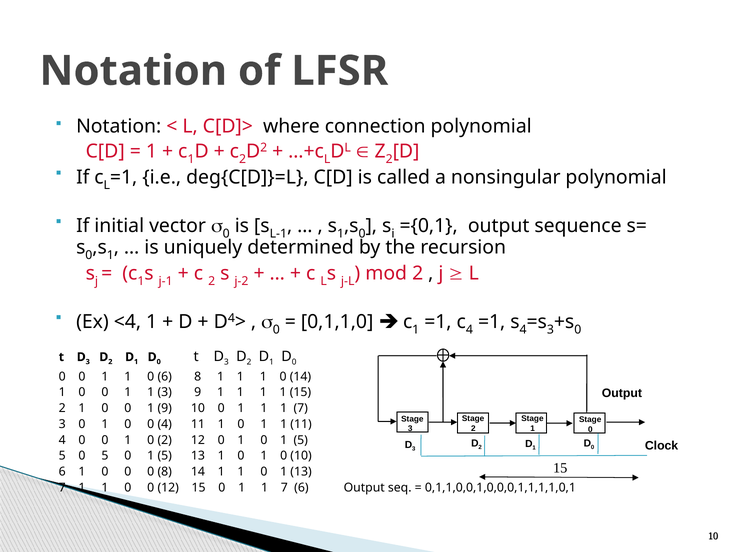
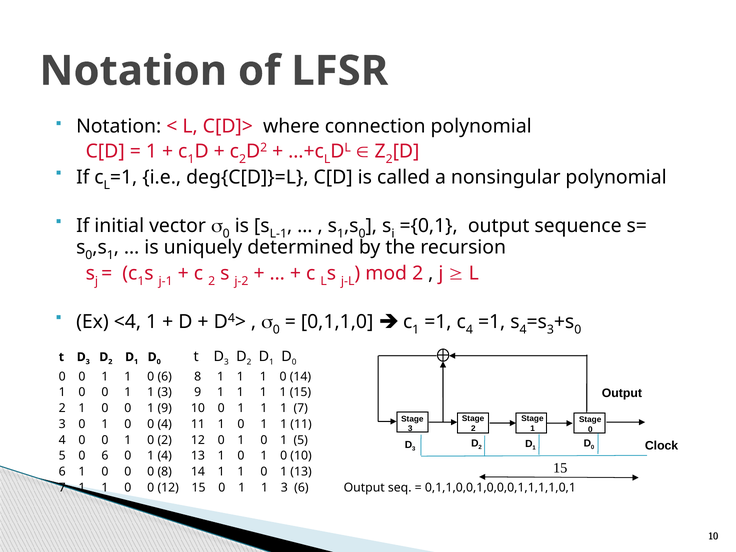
5 0 5: 5 -> 6 (105, 456)
5: 5 -> 4 (165, 456)
7: 7 -> 3 (284, 488)
